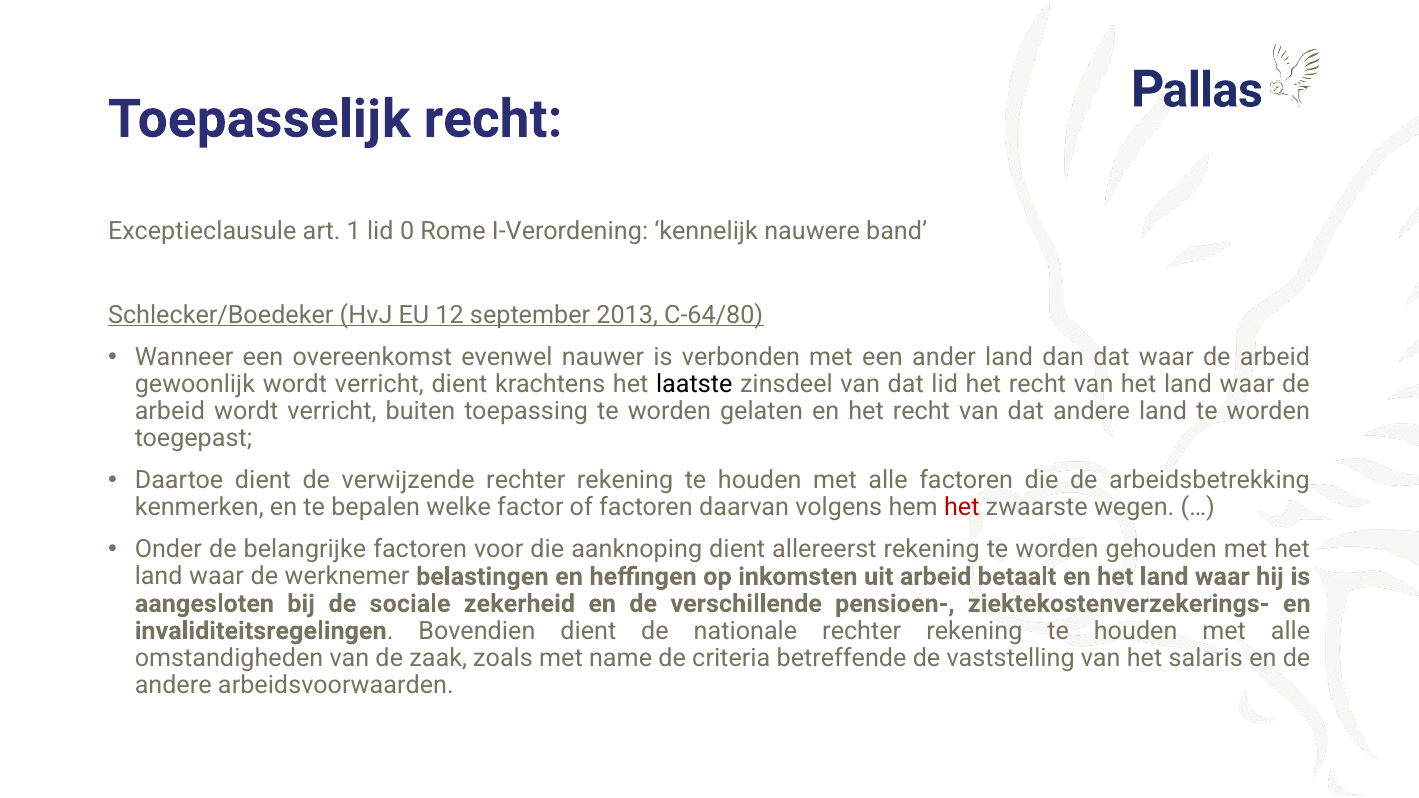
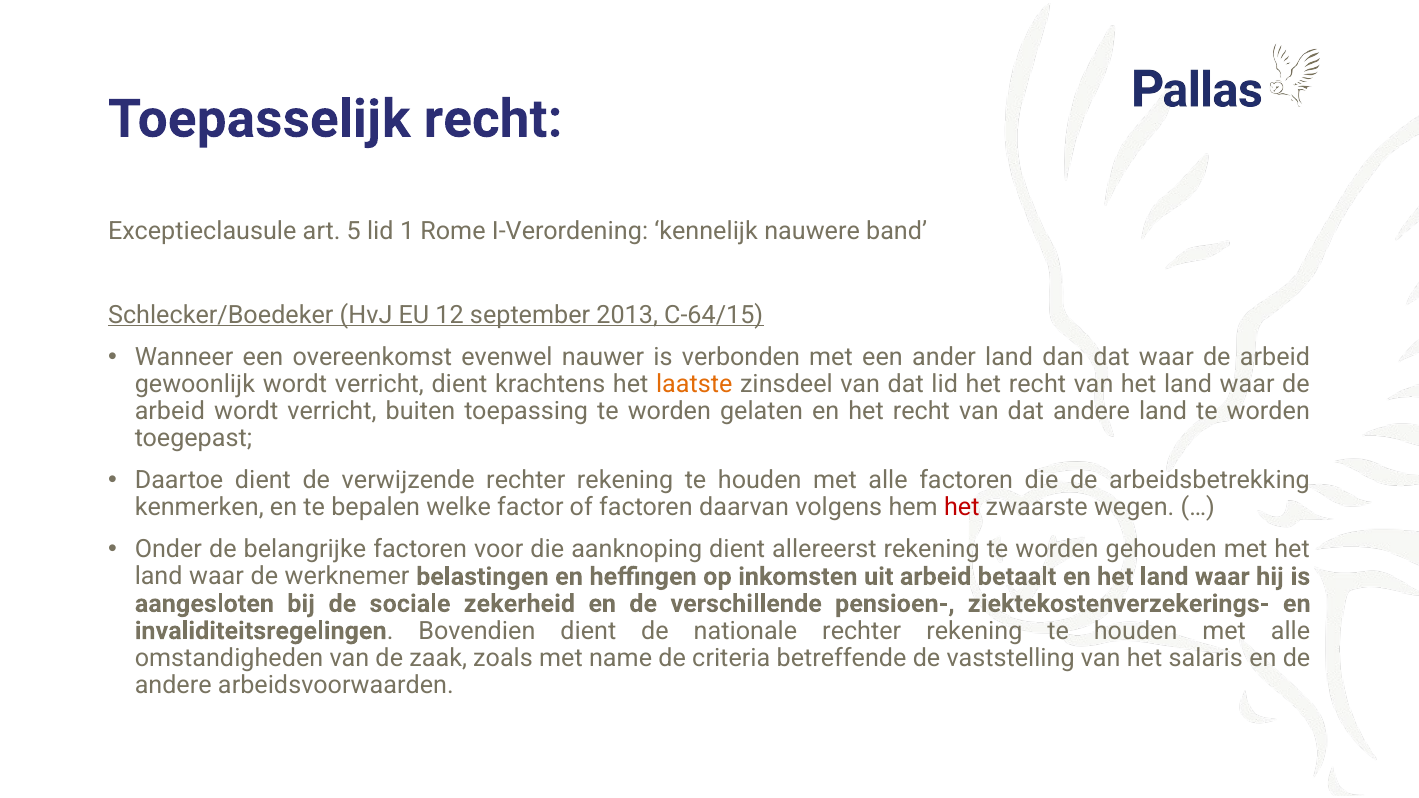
1: 1 -> 5 (354, 231)
0: 0 -> 1 (407, 231)
C-64/80: C-64/80 -> C-64/15 (714, 315)
laatste colour: black -> orange (694, 384)
